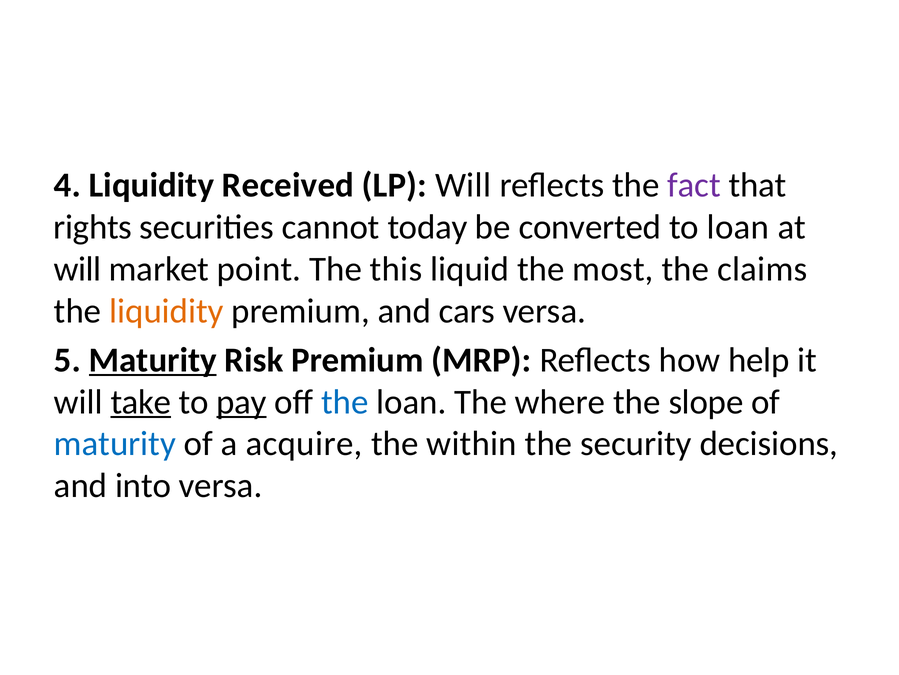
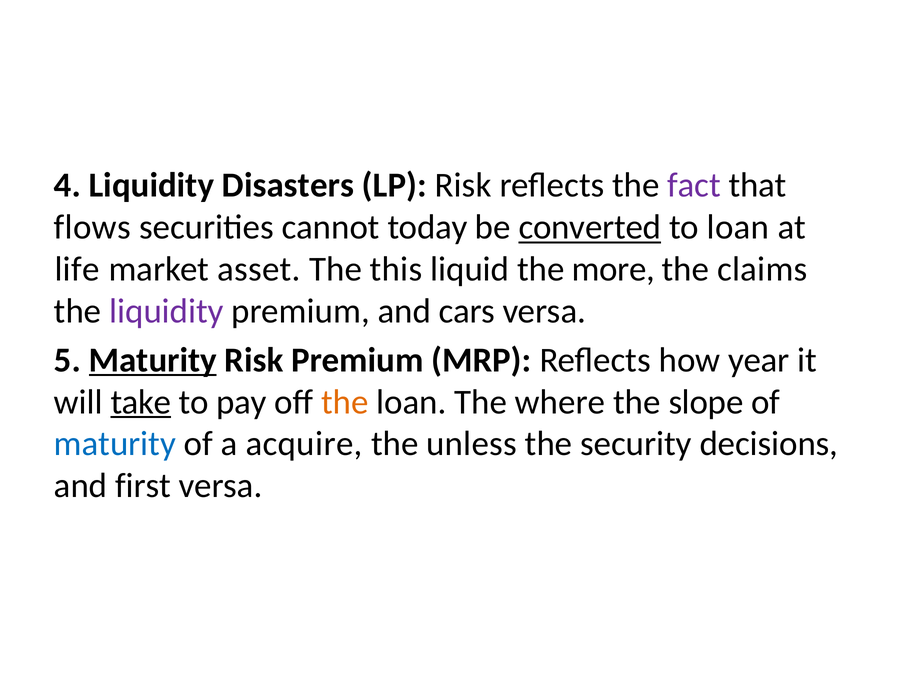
Received: Received -> Disasters (288, 185)
LP Will: Will -> Risk (463, 185)
rights: rights -> flows (92, 227)
converted underline: none -> present (590, 227)
will: will -> life (77, 269)
point: point -> asset (259, 269)
most: most -> more (613, 269)
liquidity colour: orange -> purple (166, 311)
help: help -> year (759, 360)
pay underline: present -> none (242, 402)
the colour: blue -> orange (345, 402)
within: within -> unless (472, 443)
into: into -> first (143, 485)
